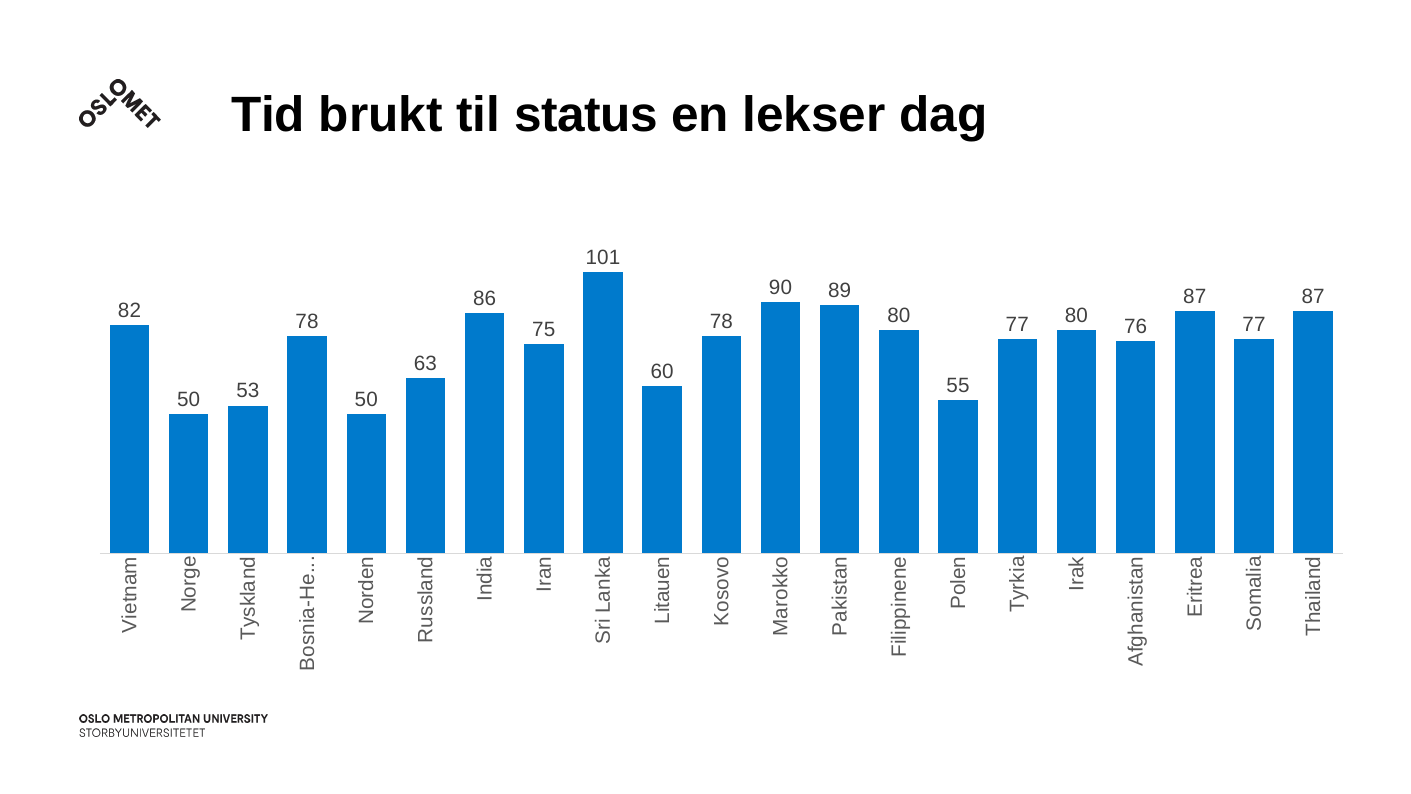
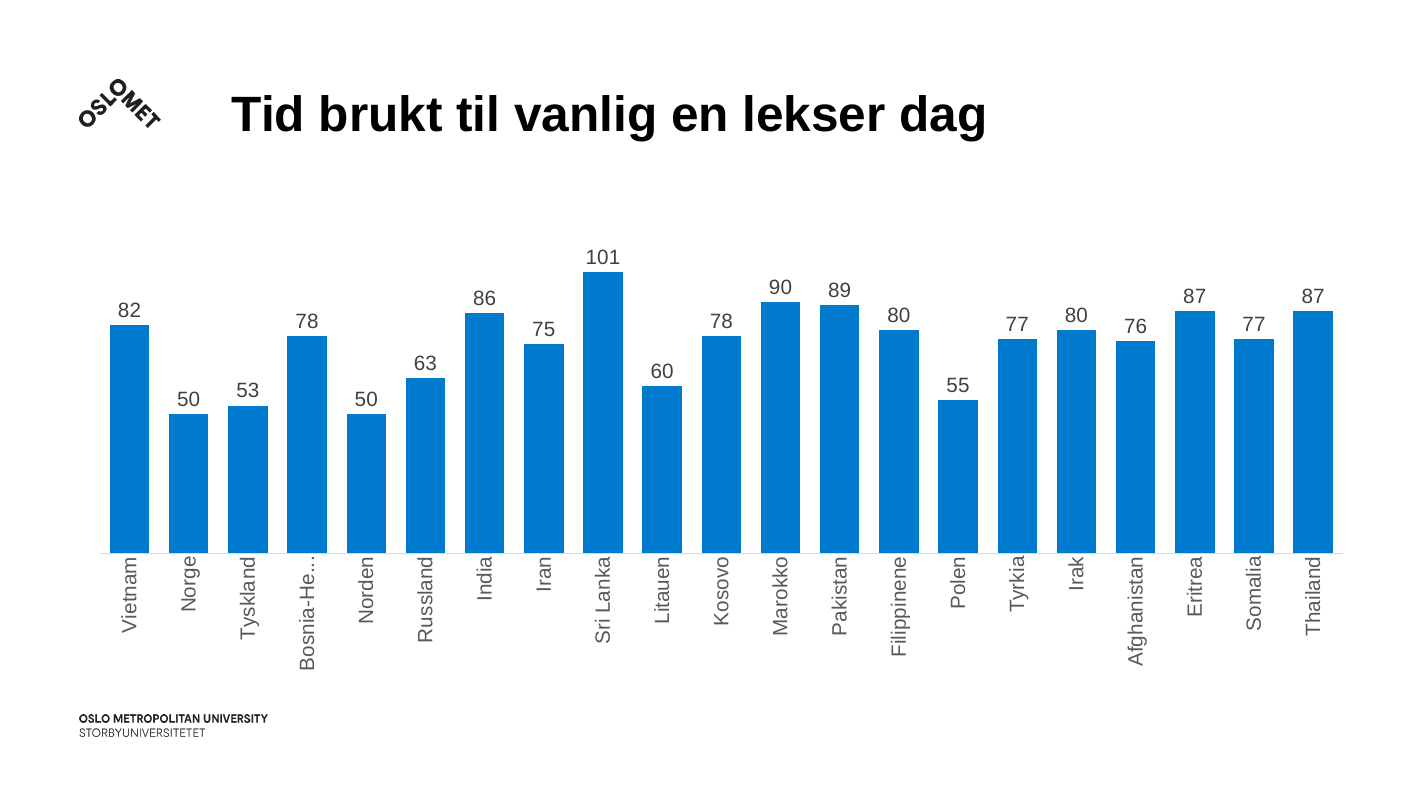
status: status -> vanlig (586, 115)
